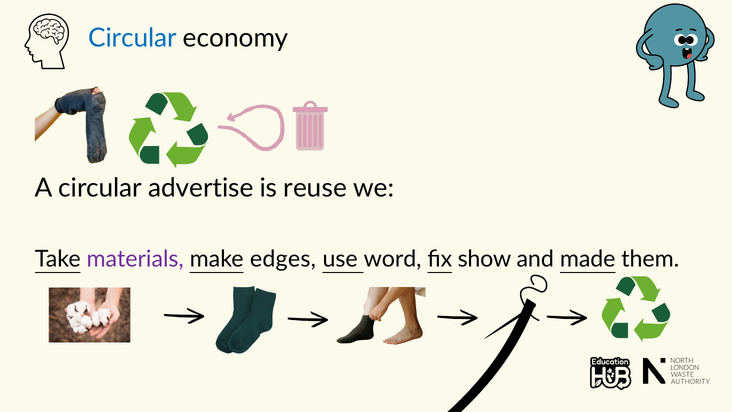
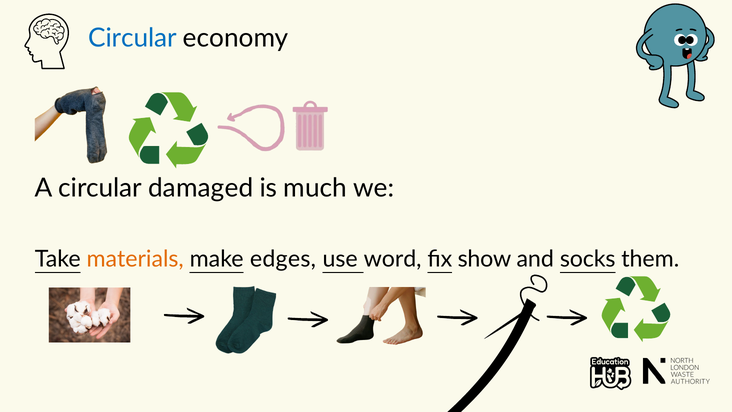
advertise: advertise -> damaged (201, 188)
reuse: reuse -> much (315, 188)
materials colour: purple -> orange (135, 259)
made: made -> socks (588, 259)
